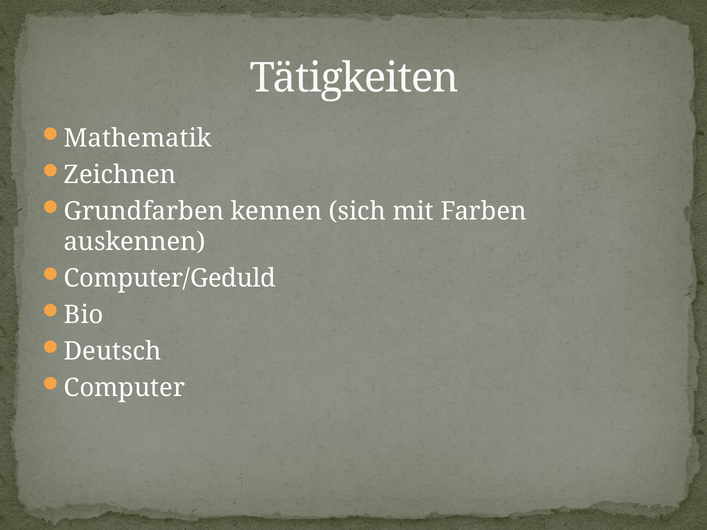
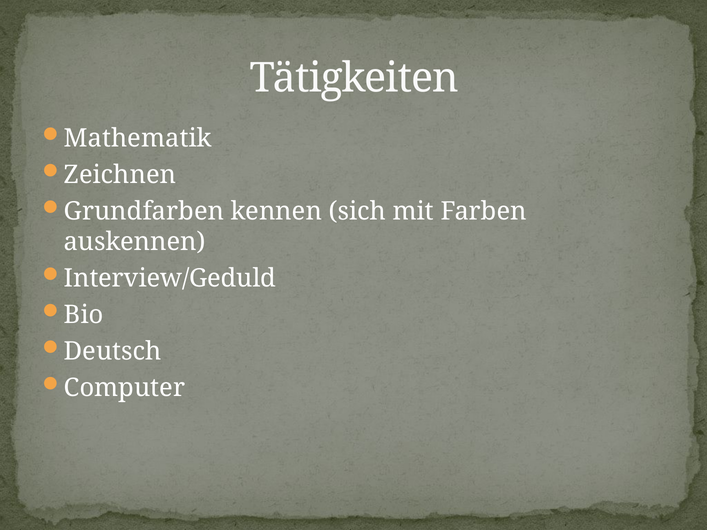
Computer/Geduld: Computer/Geduld -> Interview/Geduld (170, 279)
